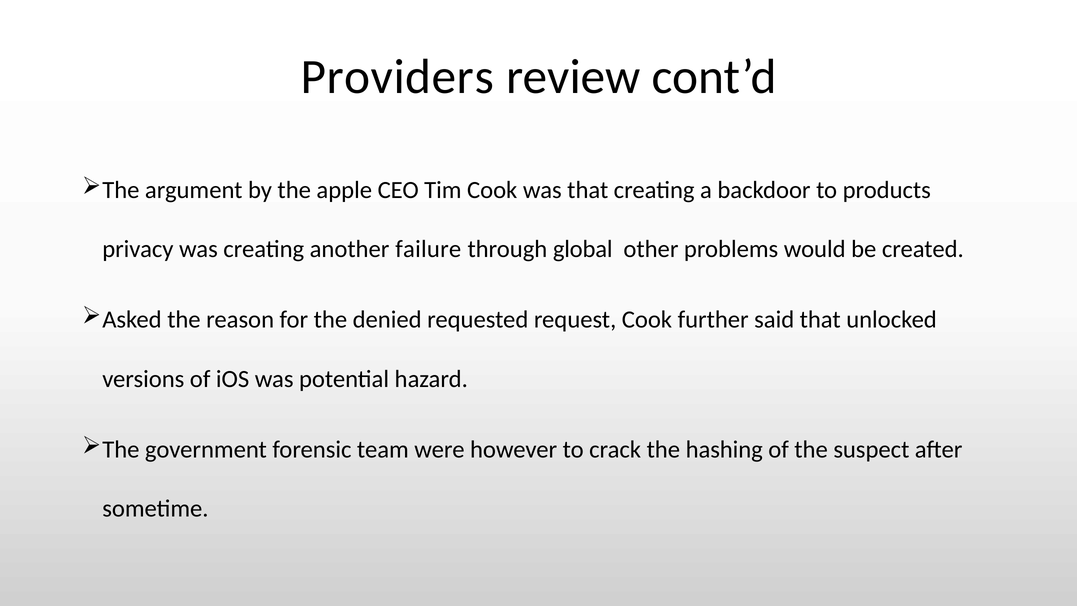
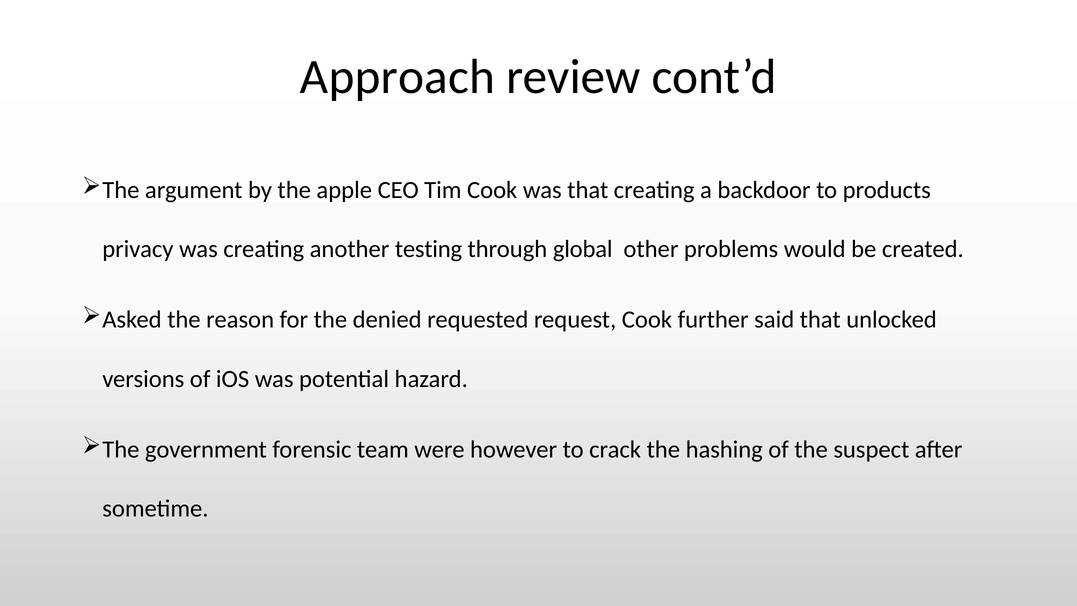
Providers: Providers -> Approach (397, 77)
failure: failure -> testing (428, 249)
